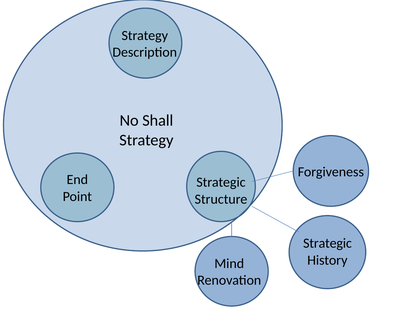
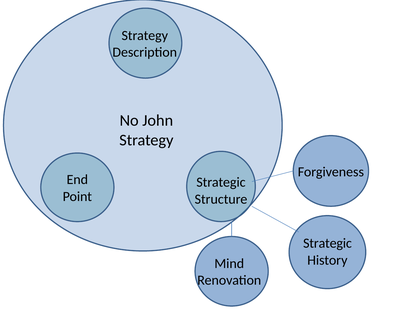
Shall: Shall -> John (158, 121)
